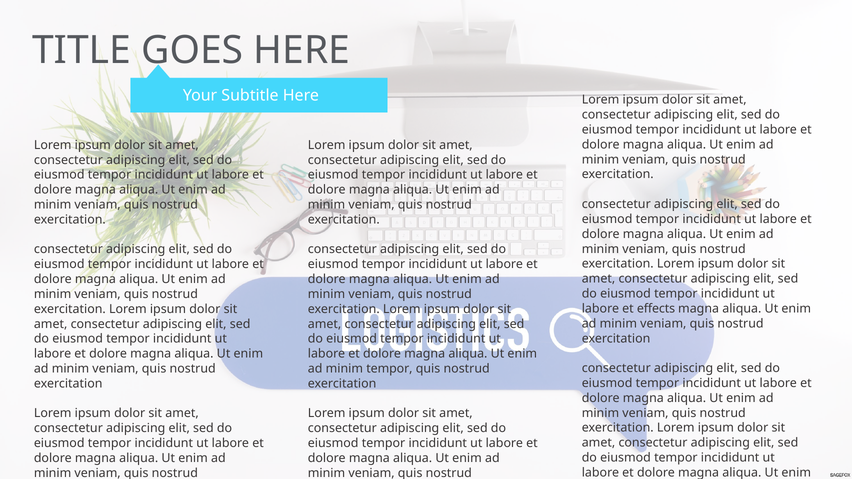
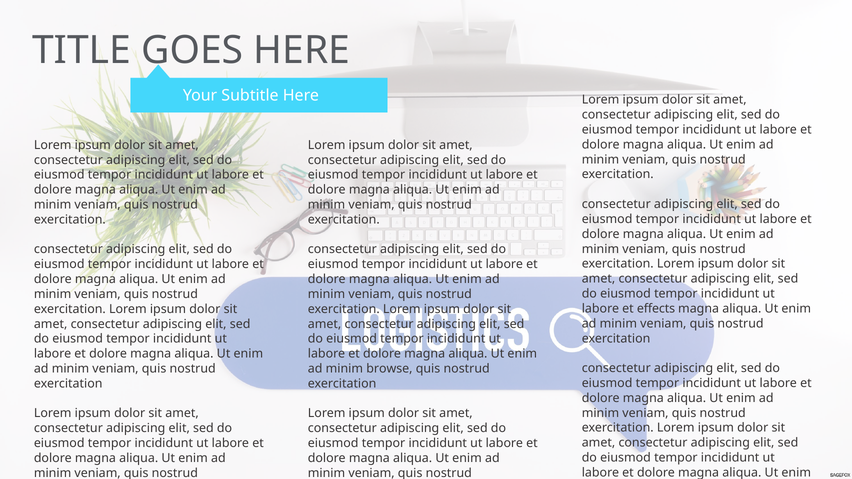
minim tempor: tempor -> browse (389, 369)
